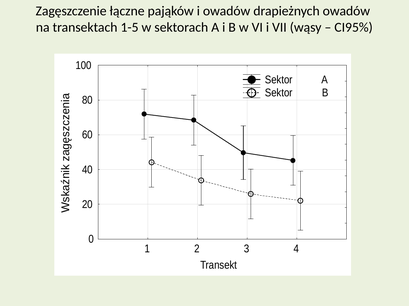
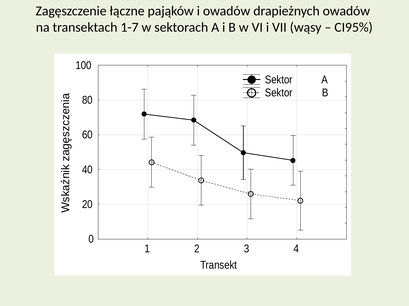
1-5: 1-5 -> 1-7 (130, 27)
